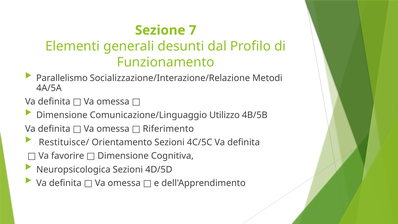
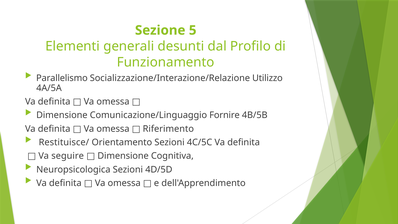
7: 7 -> 5 (193, 30)
Metodi: Metodi -> Utilizzo (267, 78)
Utilizzo: Utilizzo -> Fornire (225, 115)
favorire: favorire -> seguire (68, 156)
